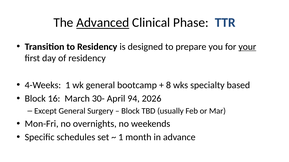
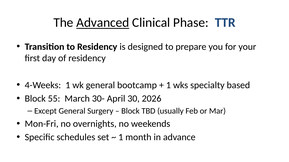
your underline: present -> none (247, 47)
8: 8 -> 1 (168, 85)
16: 16 -> 55 (54, 99)
94: 94 -> 30 (134, 99)
